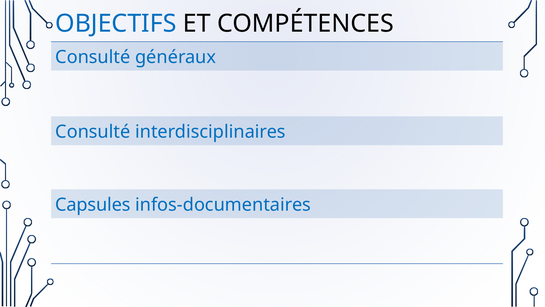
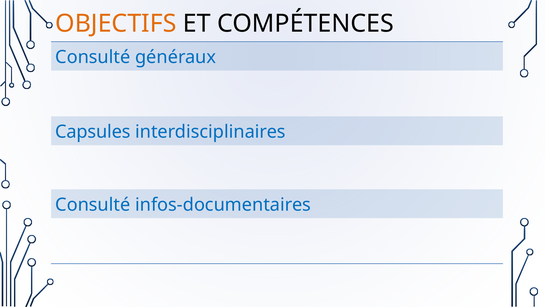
OBJECTIFS colour: blue -> orange (116, 24)
Consulté: Consulté -> Capsules (93, 132)
Capsules: Capsules -> Consulté (93, 204)
